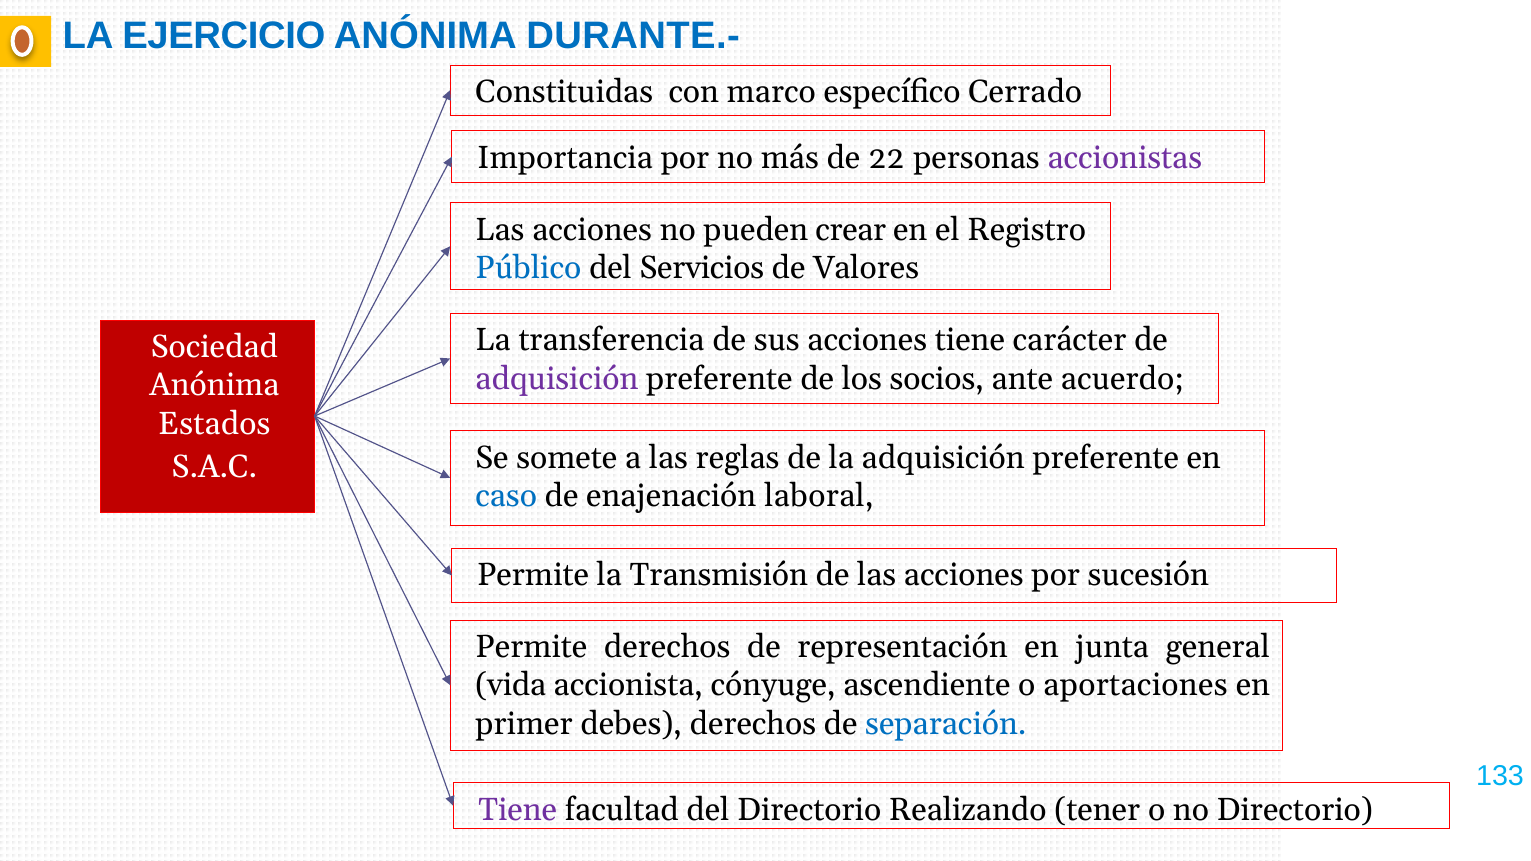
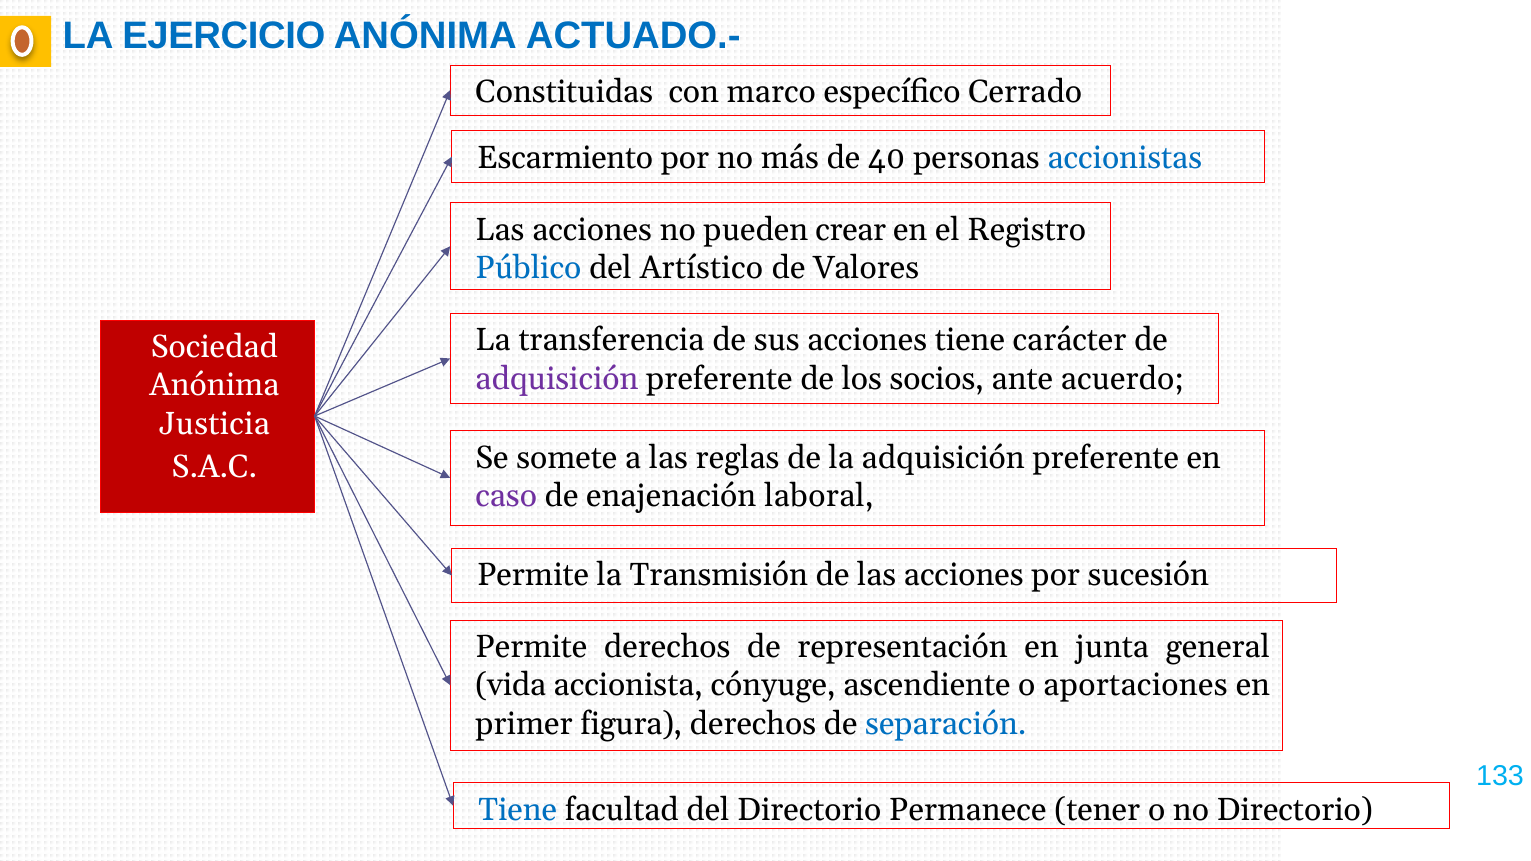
DURANTE.-: DURANTE.- -> ACTUADO.- (633, 36)
Importancia: Importancia -> Escarmiento (565, 158)
22: 22 -> 40 (887, 158)
accionistas colour: purple -> blue (1125, 158)
Servicios: Servicios -> Artístico (702, 268)
Estados: Estados -> Justicia (214, 424)
caso colour: blue -> purple (506, 496)
debes: debes -> figura (631, 724)
Tiene colour: purple -> blue (518, 810)
Realizando: Realizando -> Permanece (968, 810)
